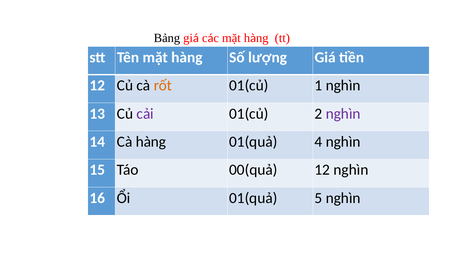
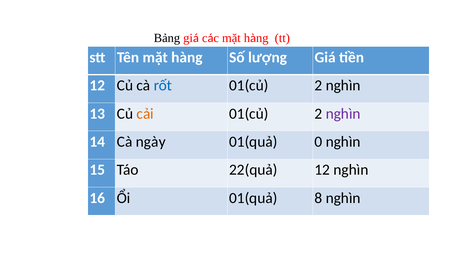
rốt colour: orange -> blue (163, 85)
1: 1 -> 2 (318, 85)
cải colour: purple -> orange (145, 114)
Cà hàng: hàng -> ngày (151, 142)
4: 4 -> 0 (318, 142)
00(quả: 00(quả -> 22(quả (253, 170)
5: 5 -> 8 (318, 198)
